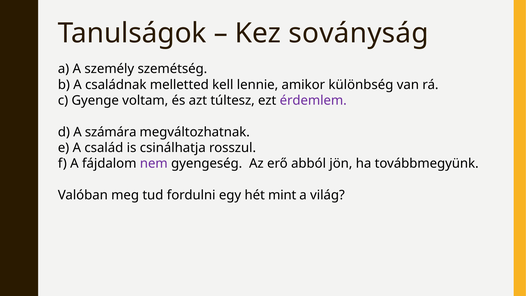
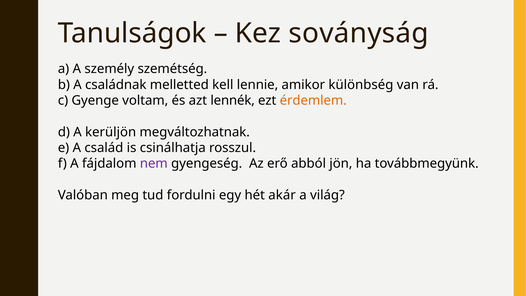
túltesz: túltesz -> lennék (233, 100)
érdemlem colour: purple -> orange (313, 100)
számára: számára -> kerüljön (111, 132)
mint: mint -> akár (282, 195)
